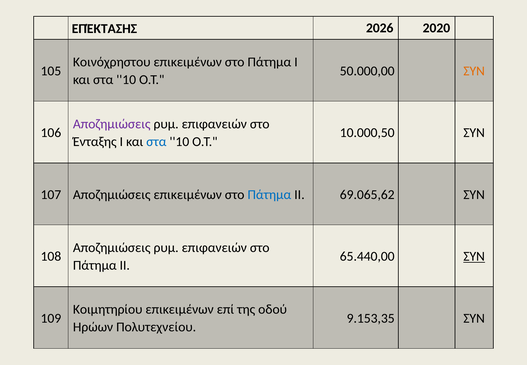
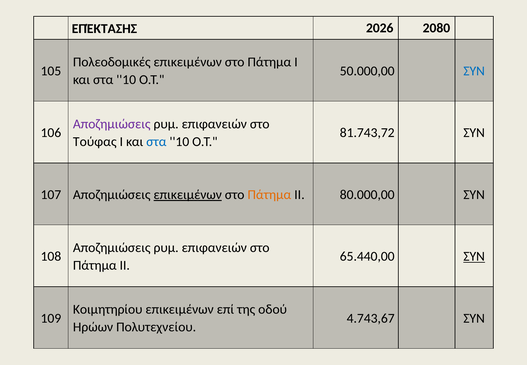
2020: 2020 -> 2080 (436, 28)
Κοινόχρηστου: Κοινόχρηστου -> Πολεοδομικές (112, 62)
ΣΥΝ colour: orange -> blue (474, 71)
10.000,50: 10.000,50 -> 81.743,72 (367, 133)
Ένταξης: Ένταξης -> Τούφας (95, 142)
επικειμένων underline: none -> present (188, 195)
Πάτημα colour: blue -> orange (269, 195)
69.065,62: 69.065,62 -> 80.000,00 (367, 195)
9.153,35: 9.153,35 -> 4.743,67 (371, 318)
